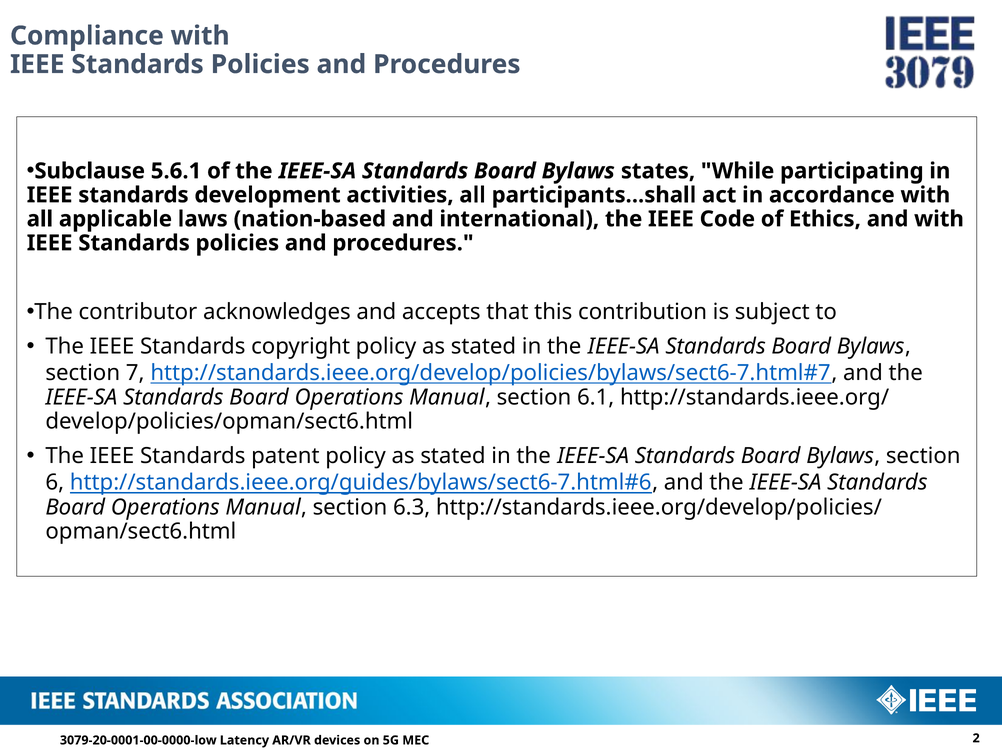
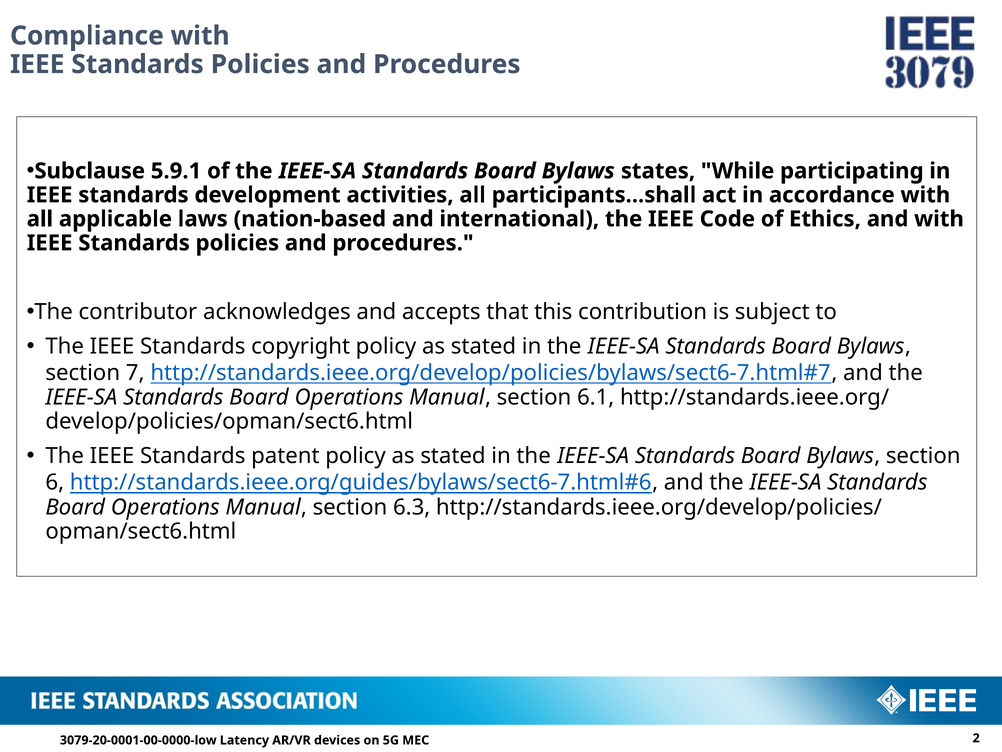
5.6.1: 5.6.1 -> 5.9.1 (176, 171)
